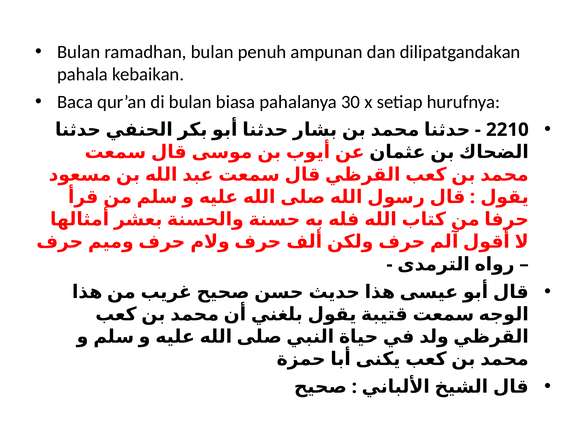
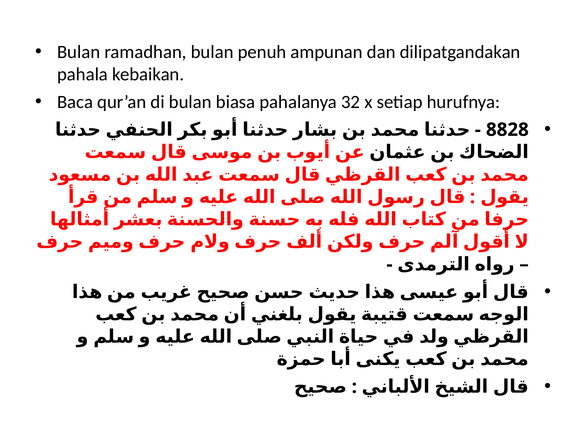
30: 30 -> 32 (351, 102)
2210: 2210 -> 8828 (507, 130)
